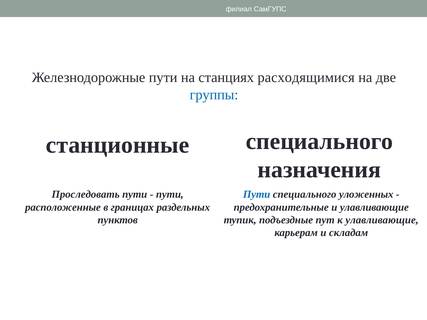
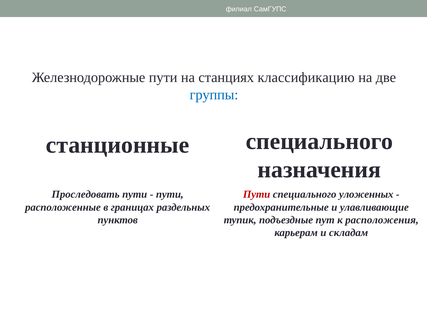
расходящимися: расходящимися -> классификацию (306, 78)
Пути colour: blue -> red (257, 195)
к улавливающие: улавливающие -> расположения (382, 220)
